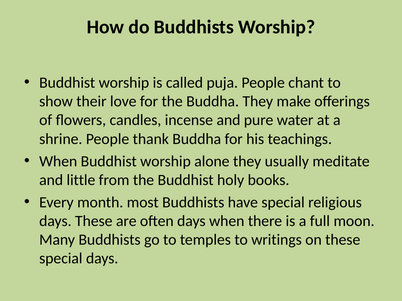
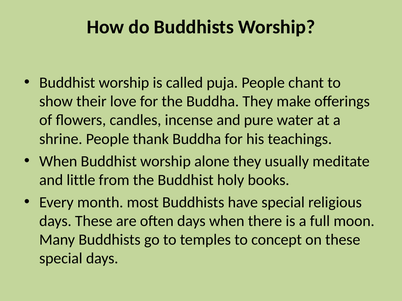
writings: writings -> concept (277, 240)
